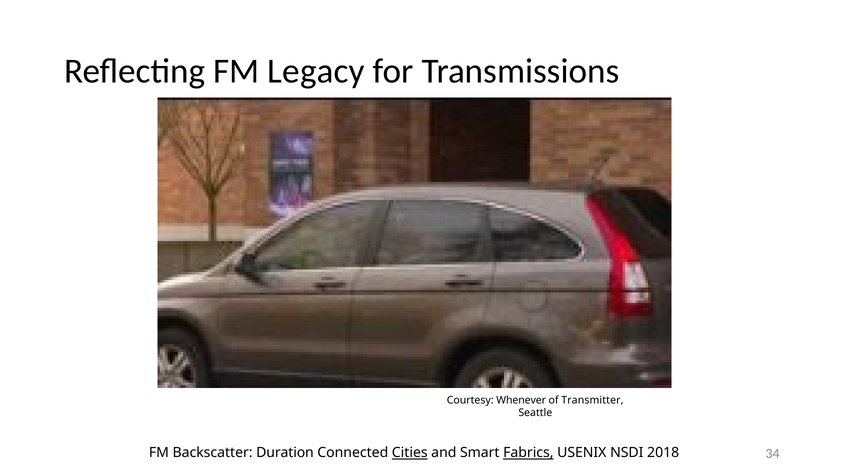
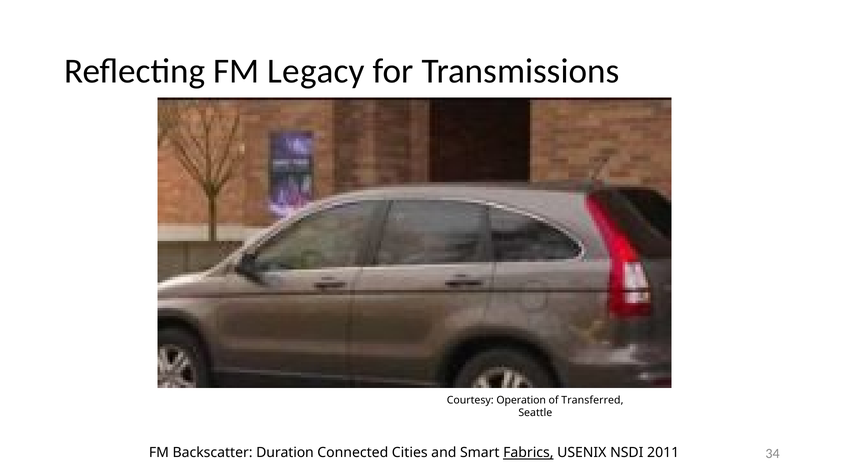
Whenever: Whenever -> Operation (521, 400)
Transmitter: Transmitter -> Transferred (592, 400)
Cities underline: present -> none (410, 453)
2018: 2018 -> 2011 (663, 453)
